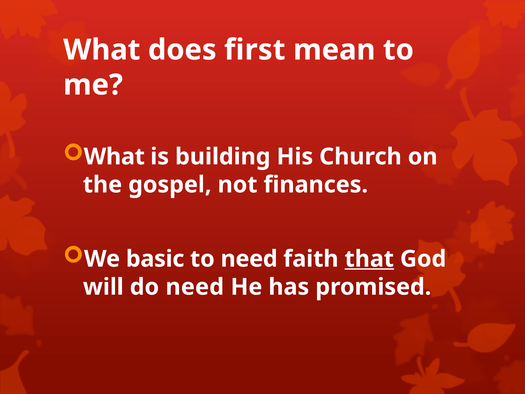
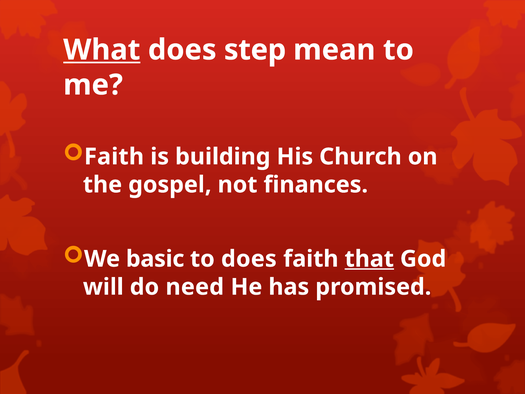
What underline: none -> present (102, 50)
first: first -> step (255, 50)
What: What -> Faith (114, 157)
to need: need -> does (249, 259)
